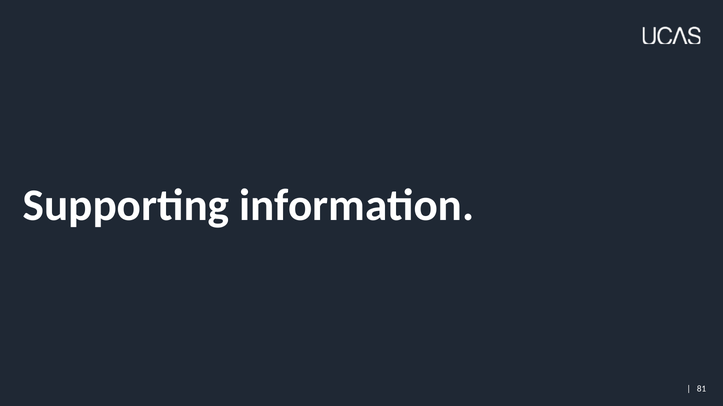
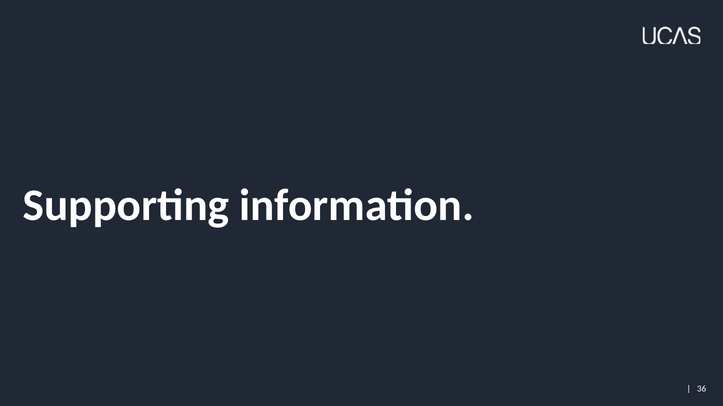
81: 81 -> 36 (702, 389)
